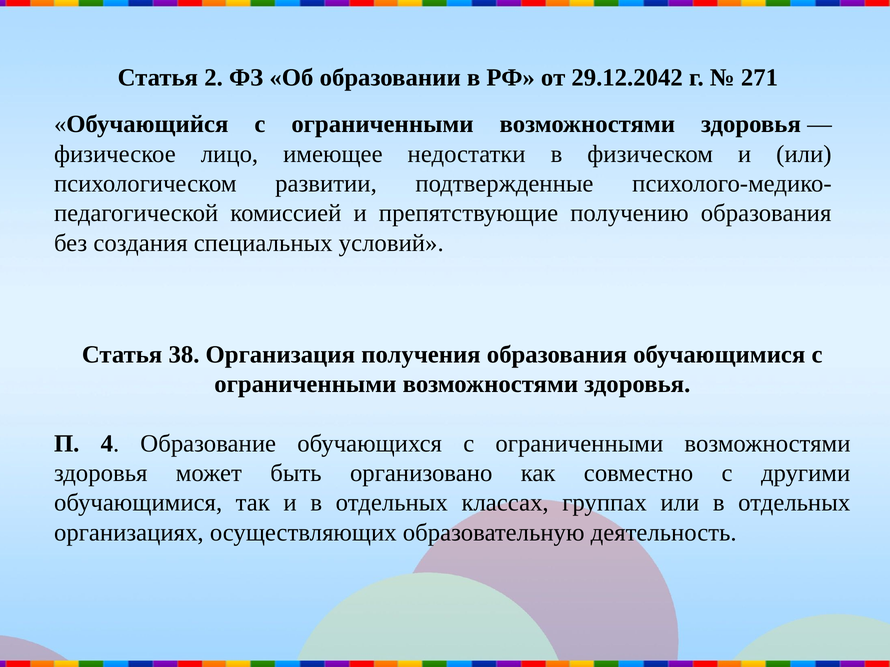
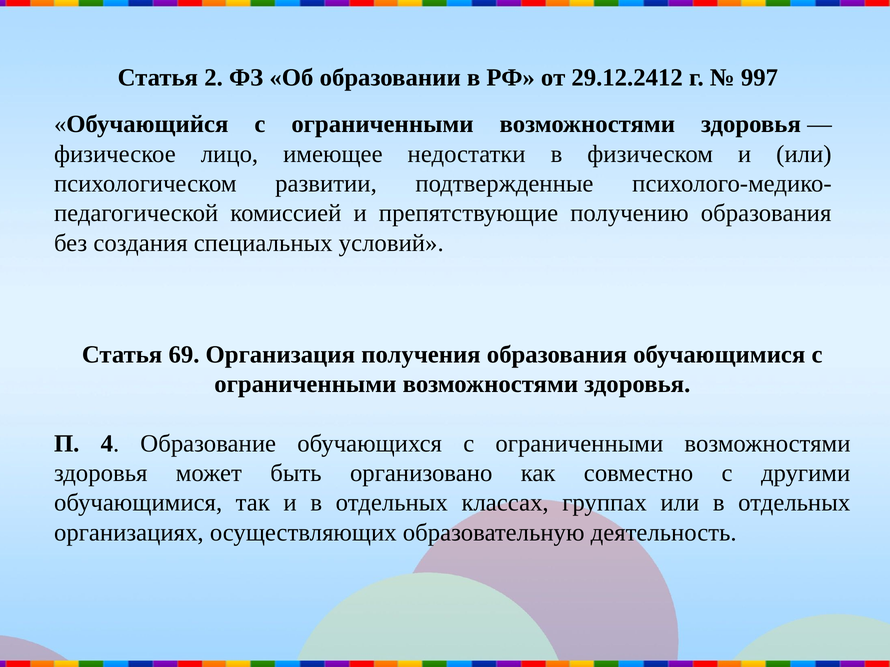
29.12.2042: 29.12.2042 -> 29.12.2412 (627, 77)
271: 271 -> 997 (759, 77)
38: 38 -> 69 (184, 355)
